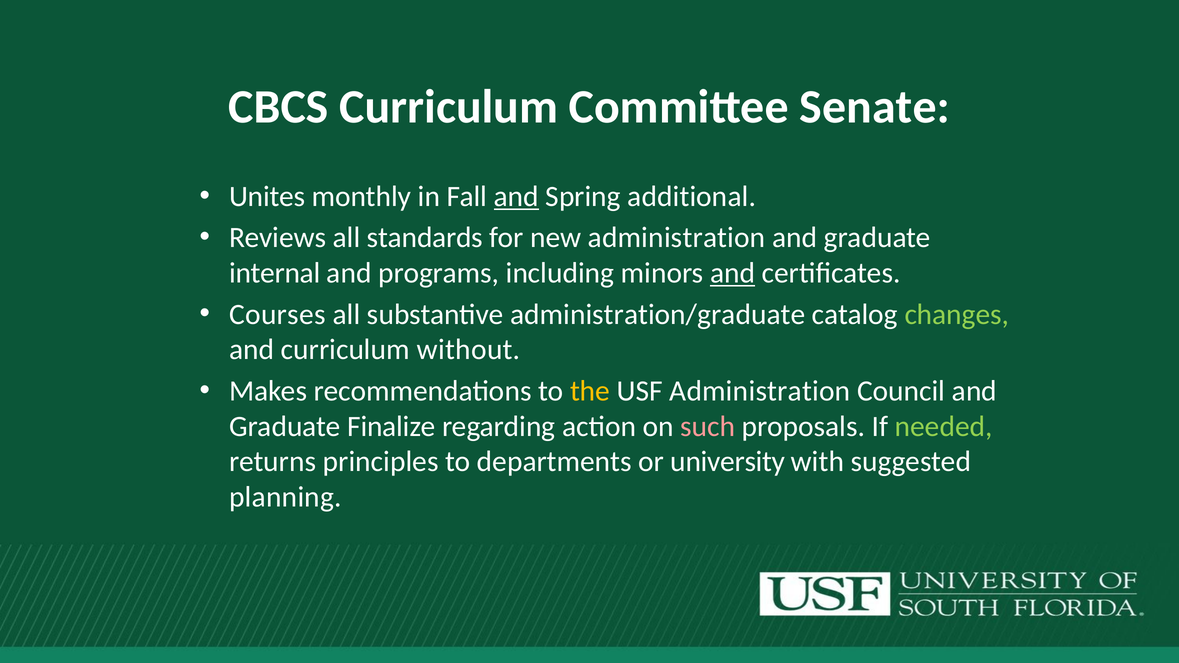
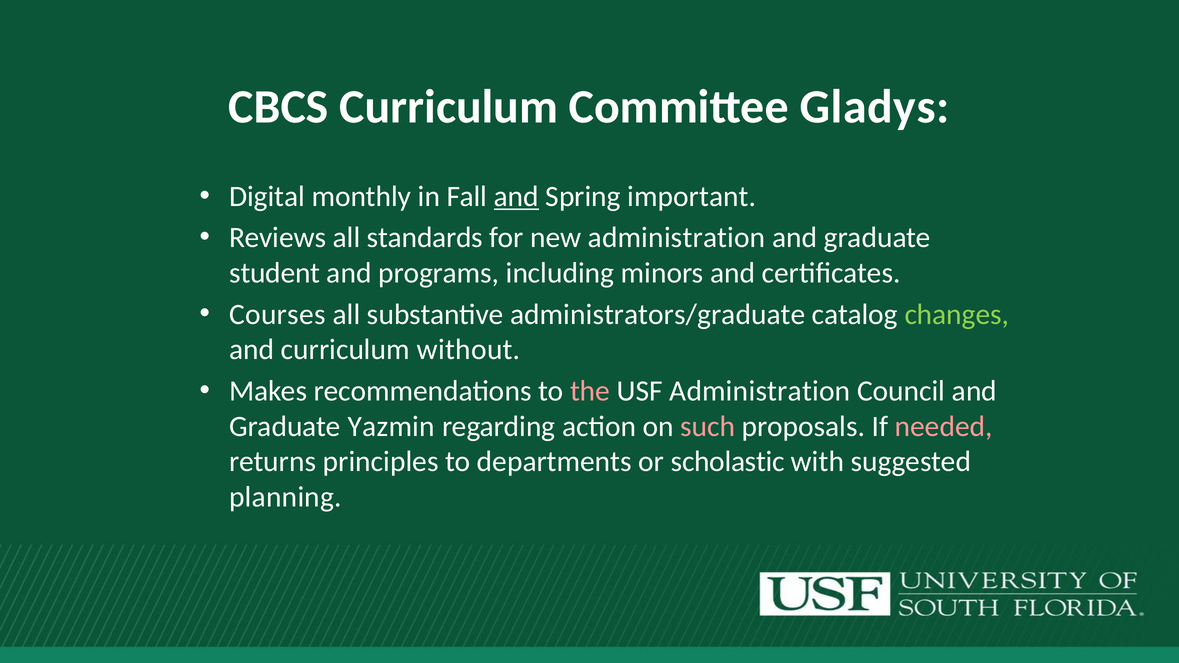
Senate: Senate -> Gladys (875, 107)
Unites: Unites -> Digital (267, 197)
additional: additional -> important (692, 197)
internal: internal -> student (275, 273)
and underline: present -> none (733, 273)
administration/graduate: administration/graduate -> administrators/graduate (658, 314)
the colour: yellow -> pink (590, 391)
Finalize: Finalize -> Yazmin (391, 426)
needed colour: light green -> pink (944, 426)
university: university -> scholastic (728, 462)
